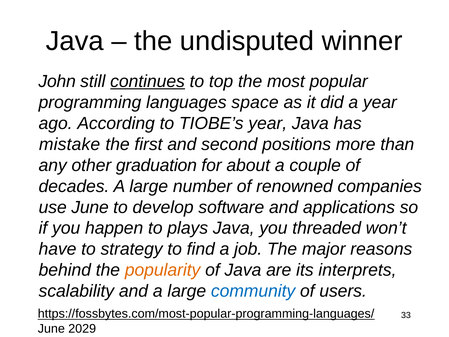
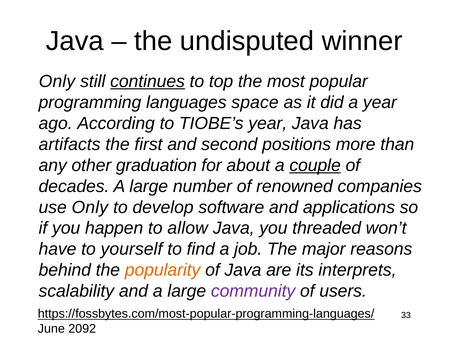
John: John -> Only (57, 81)
mistake: mistake -> artifacts (70, 144)
couple underline: none -> present (315, 165)
use June: June -> Only (90, 207)
plays: plays -> allow (188, 228)
strategy: strategy -> yourself (132, 249)
community colour: blue -> purple (253, 291)
2029: 2029 -> 2092 (82, 329)
